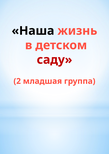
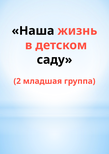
саду colour: red -> black (54, 60)
